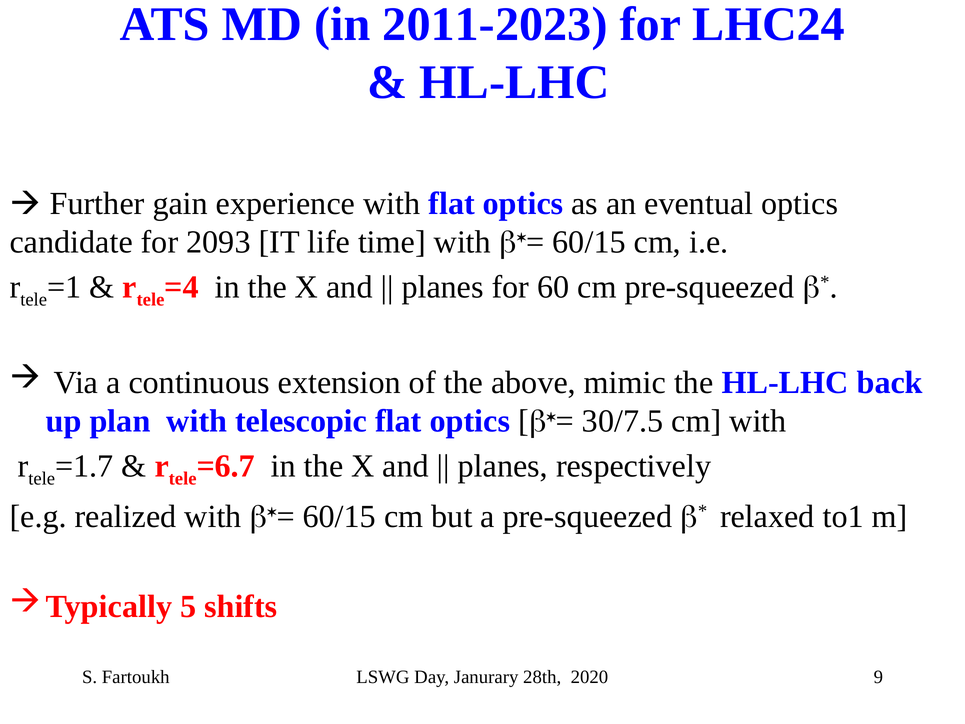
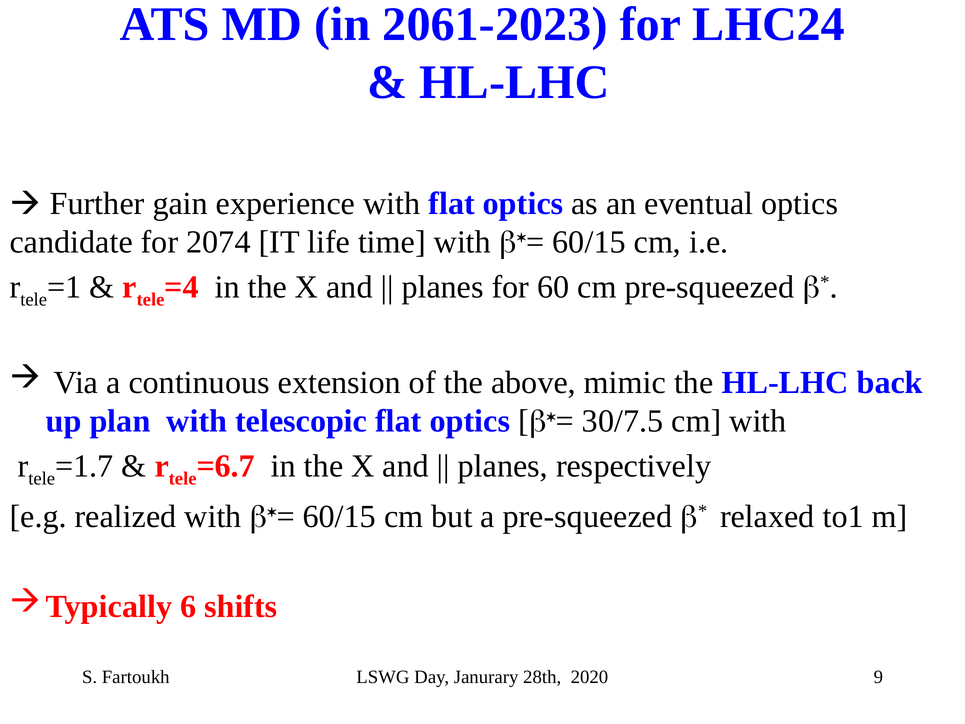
2011-2023: 2011-2023 -> 2061-2023 (495, 24)
2093: 2093 -> 2074 (218, 242)
5: 5 -> 6 (188, 606)
